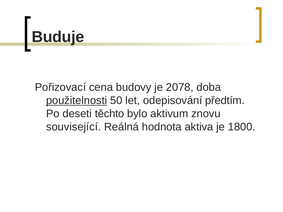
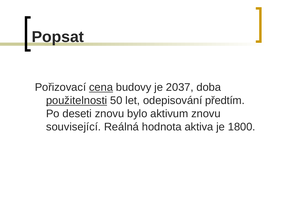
Buduje: Buduje -> Popsat (58, 37)
cena underline: none -> present (101, 87)
2078: 2078 -> 2037 (180, 87)
deseti těchto: těchto -> znovu (110, 114)
